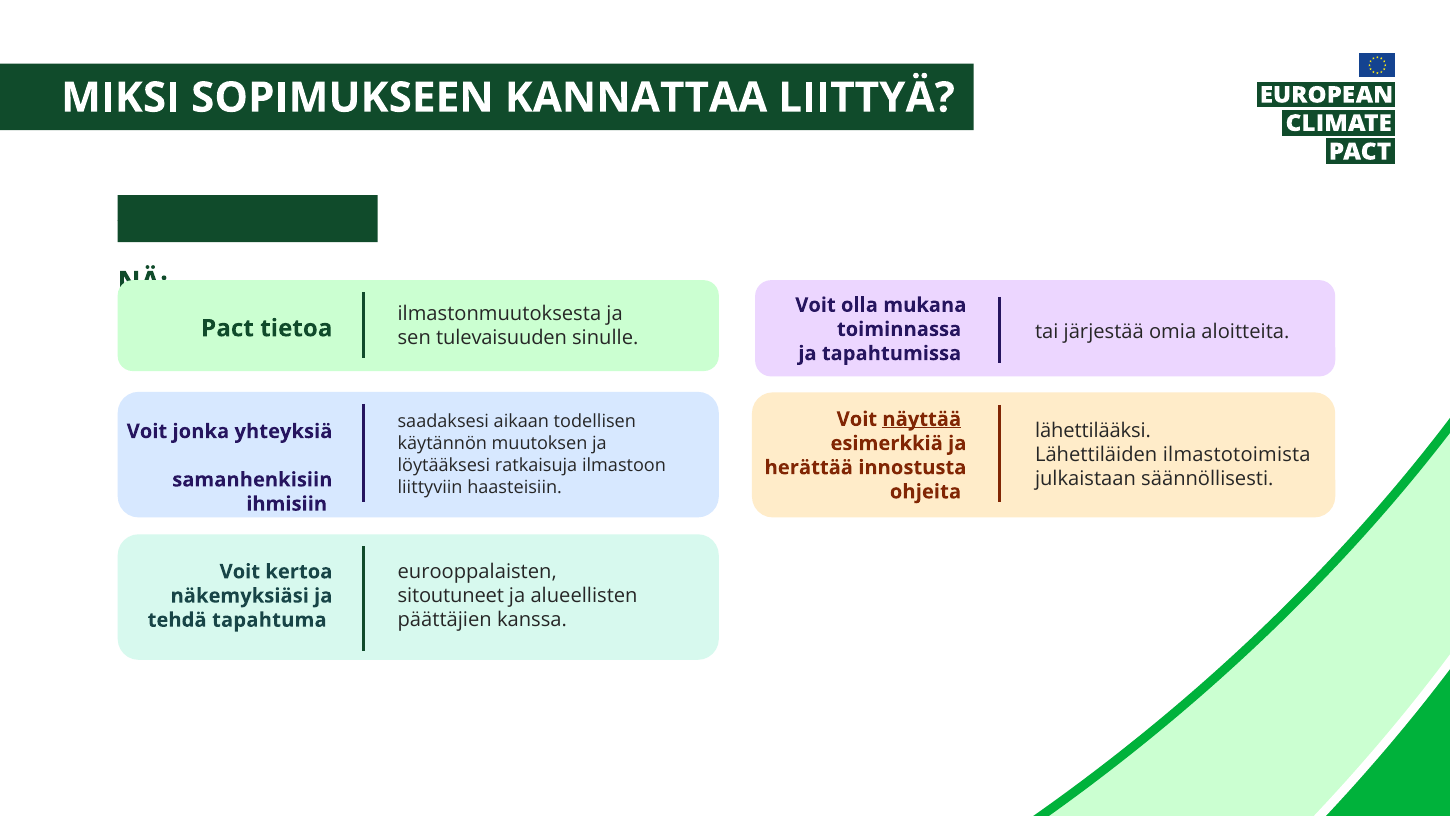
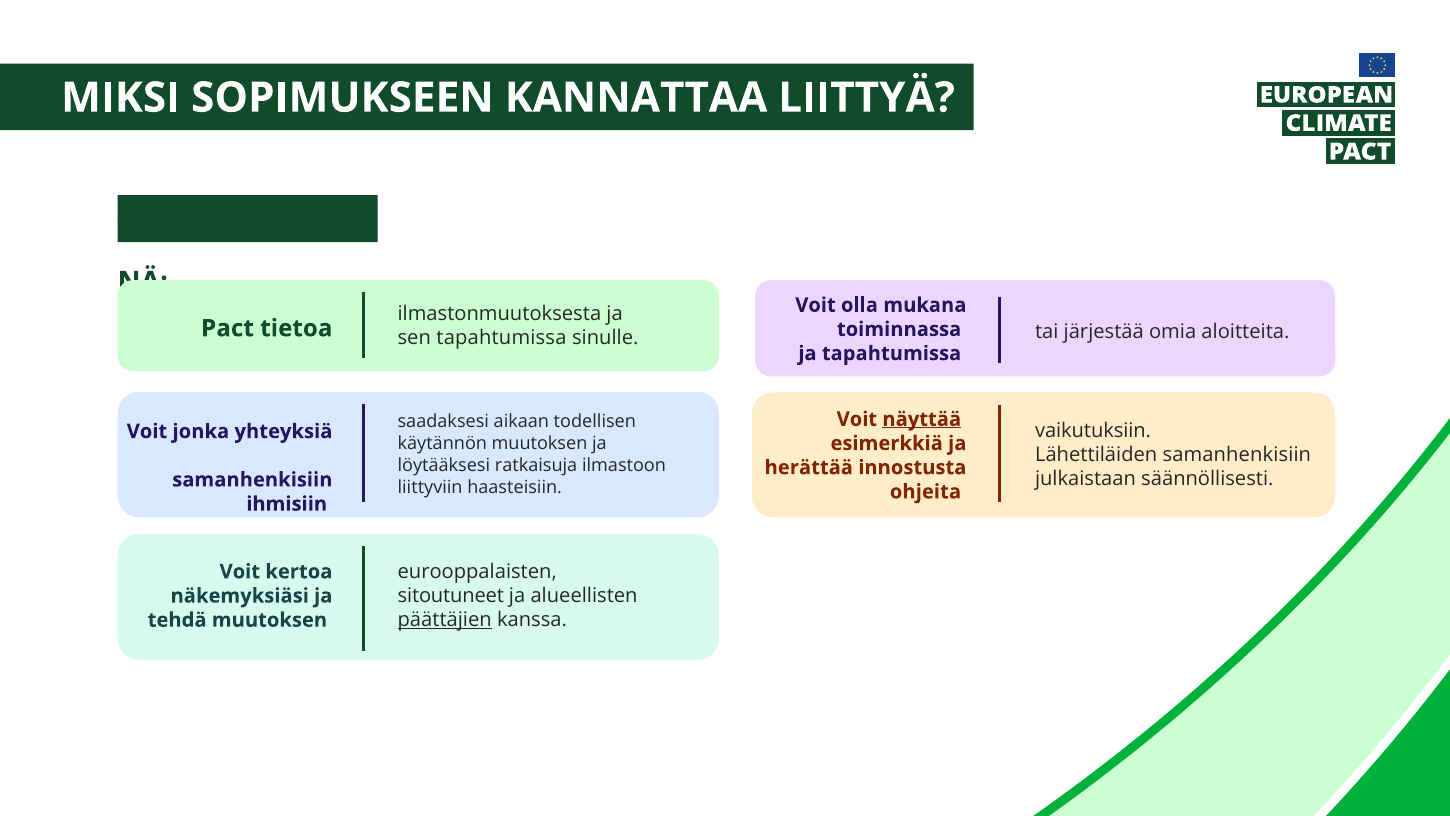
sen tulevaisuuden: tulevaisuuden -> tapahtumissa (501, 338)
lähettilääksi: lähettilääksi -> vaikutuksiin (1093, 430)
Lähettiläiden ilmastotoimista: ilmastotoimista -> samanhenkisiin (1237, 455)
tehdä tapahtuma: tapahtuma -> muutoksen (269, 620)
päättäjien underline: none -> present (445, 620)
